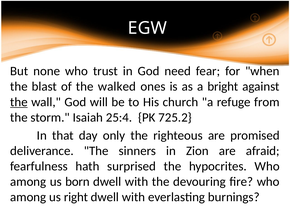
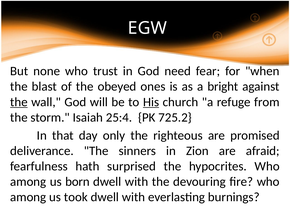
walked: walked -> obeyed (117, 87)
His underline: none -> present (151, 102)
right: right -> took (76, 198)
